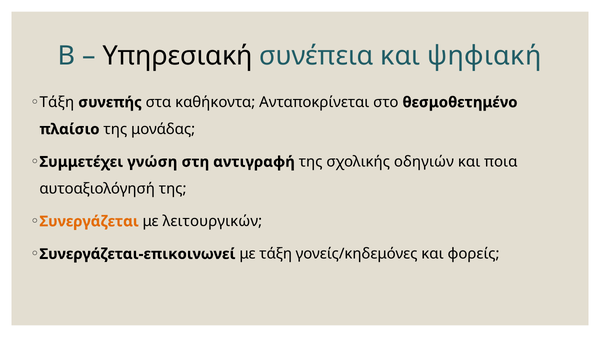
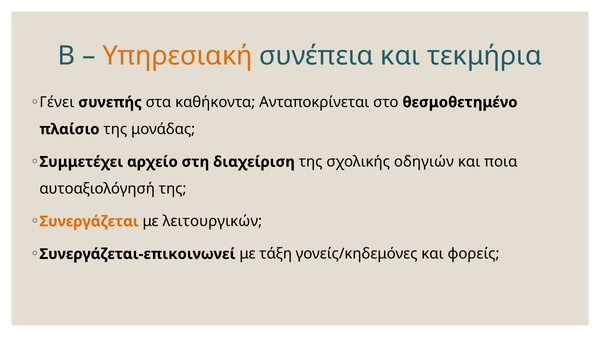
Υπηρεσιακή colour: black -> orange (178, 56)
ψηφιακή: ψηφιακή -> τεκμήρια (485, 56)
Τάξη: Τάξη -> Γένει (57, 102)
γνώση: γνώση -> αρχείο (152, 162)
αντιγραφή: αντιγραφή -> διαχείριση (254, 162)
